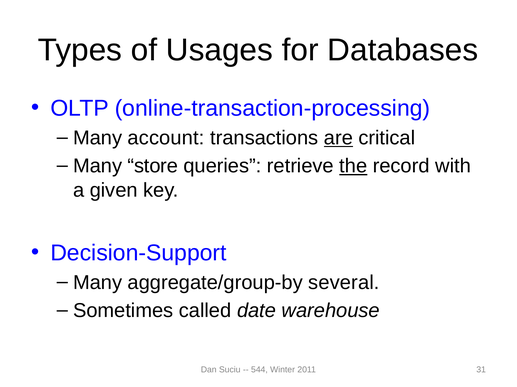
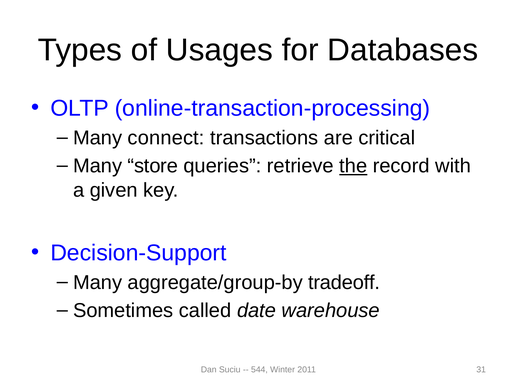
account: account -> connect (166, 138)
are underline: present -> none (338, 138)
several: several -> tradeoff (344, 283)
